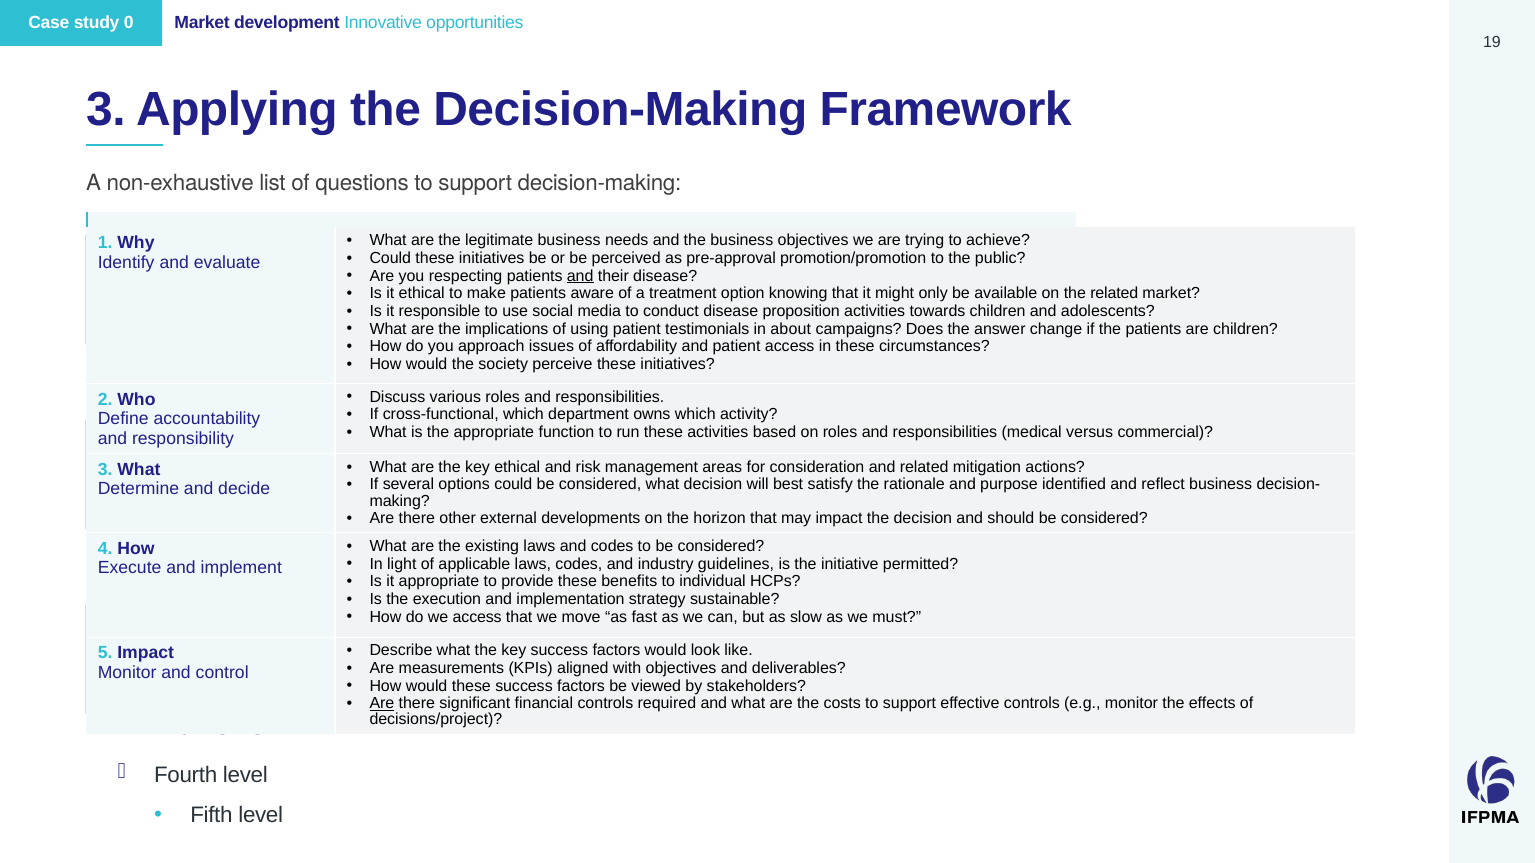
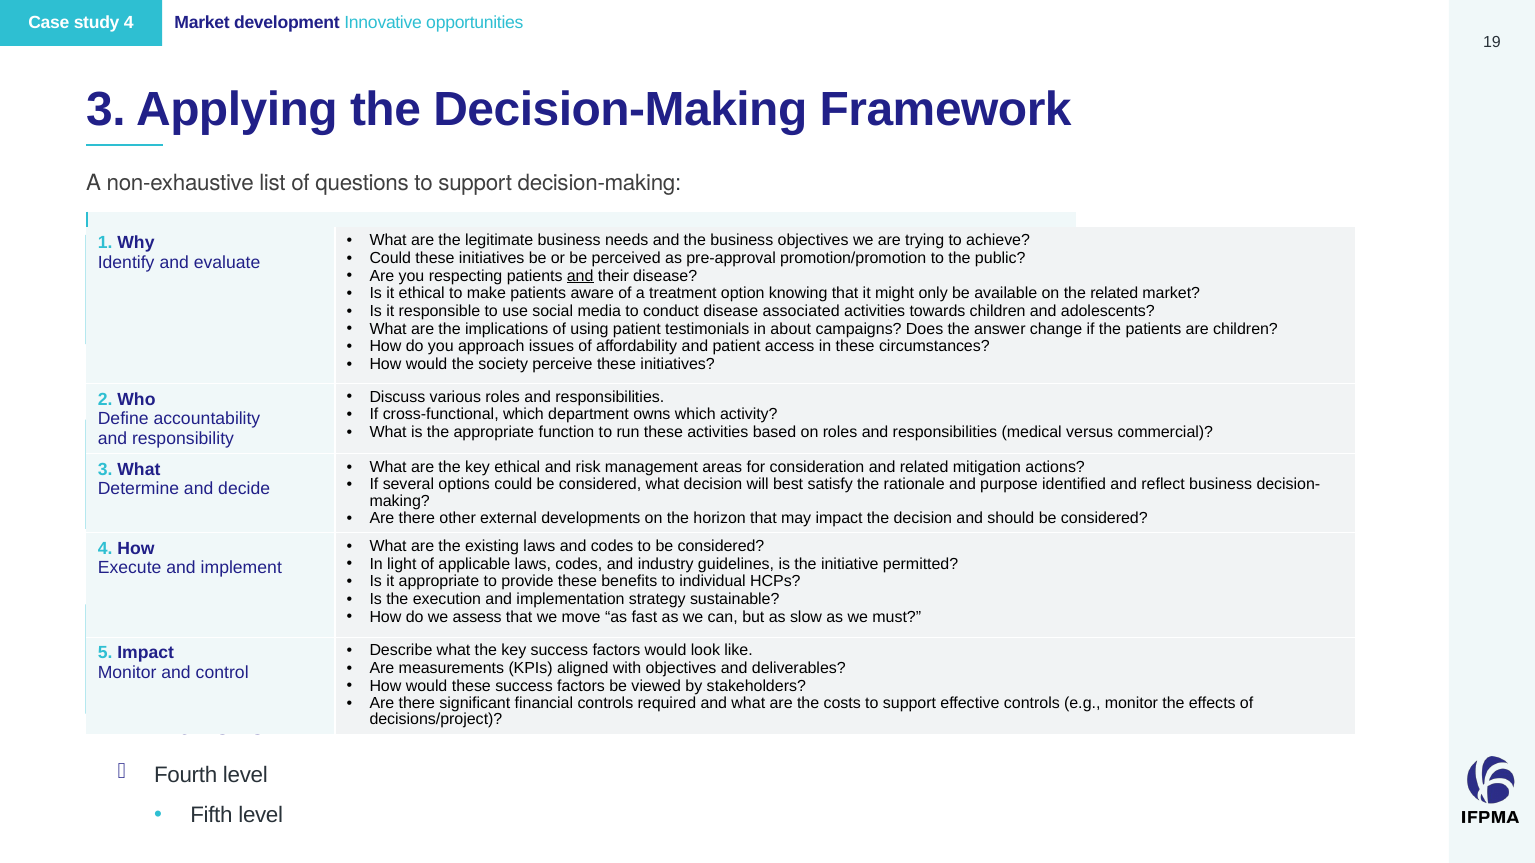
study 0: 0 -> 4 (129, 23)
proposition: proposition -> associated (801, 311)
we access: access -> assess (477, 617)
Are underline: present -> none (382, 704)
